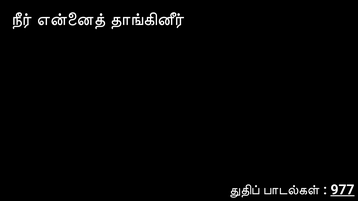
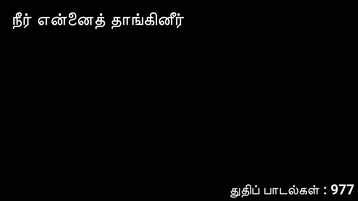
977 underline: present -> none (342, 190)
